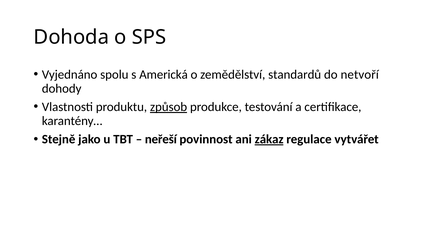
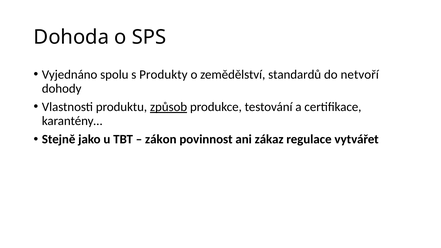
Americká: Americká -> Produkty (163, 75)
neřeší: neřeší -> zákon (161, 139)
zákaz underline: present -> none (269, 139)
